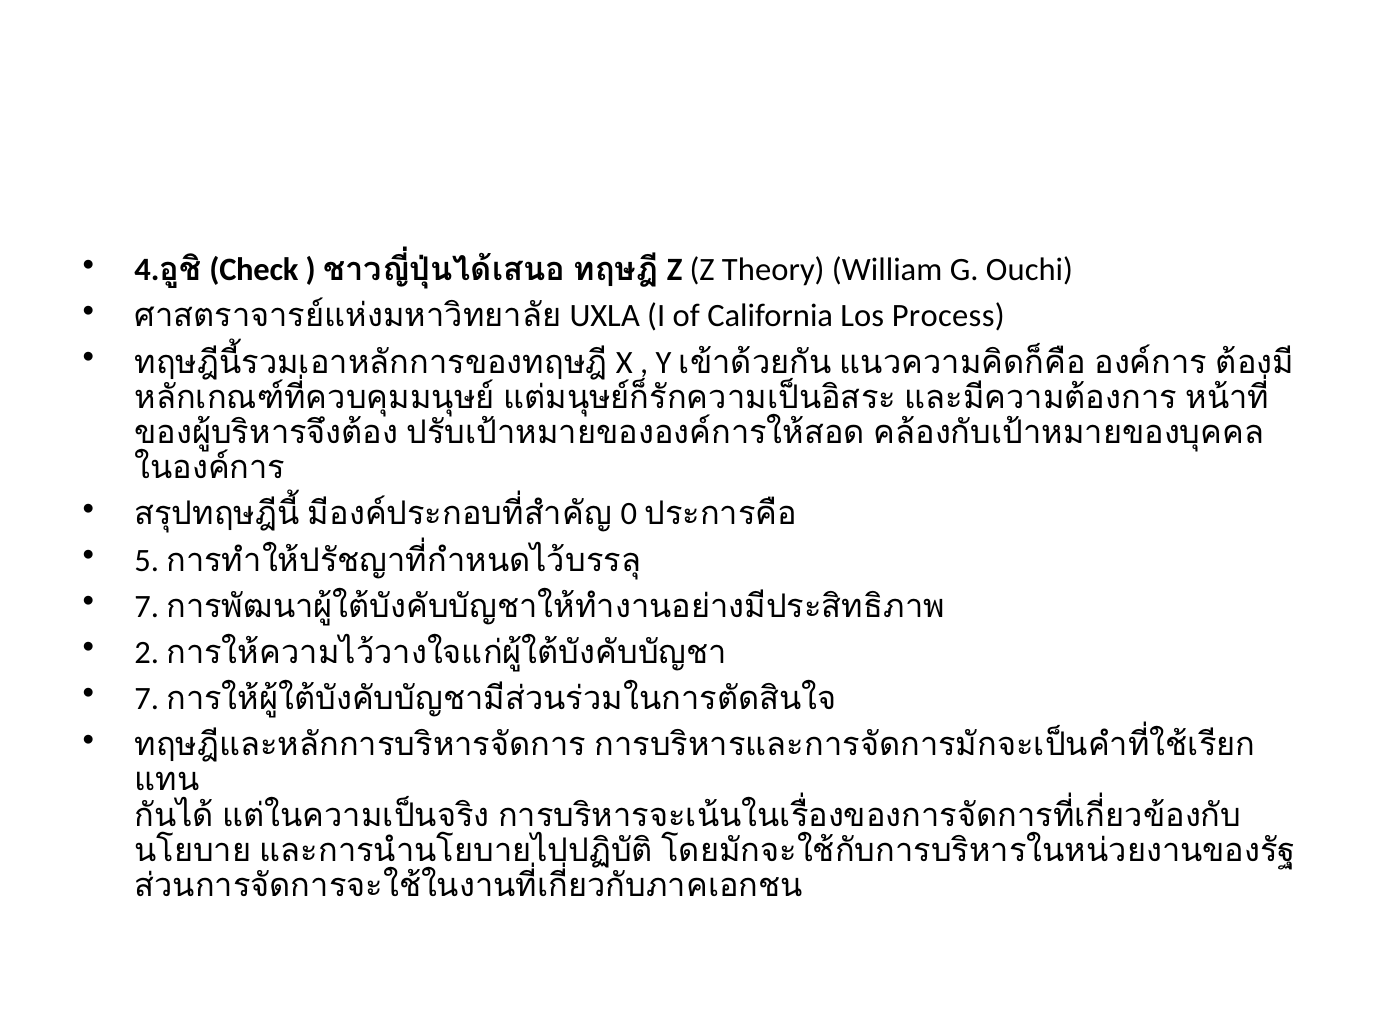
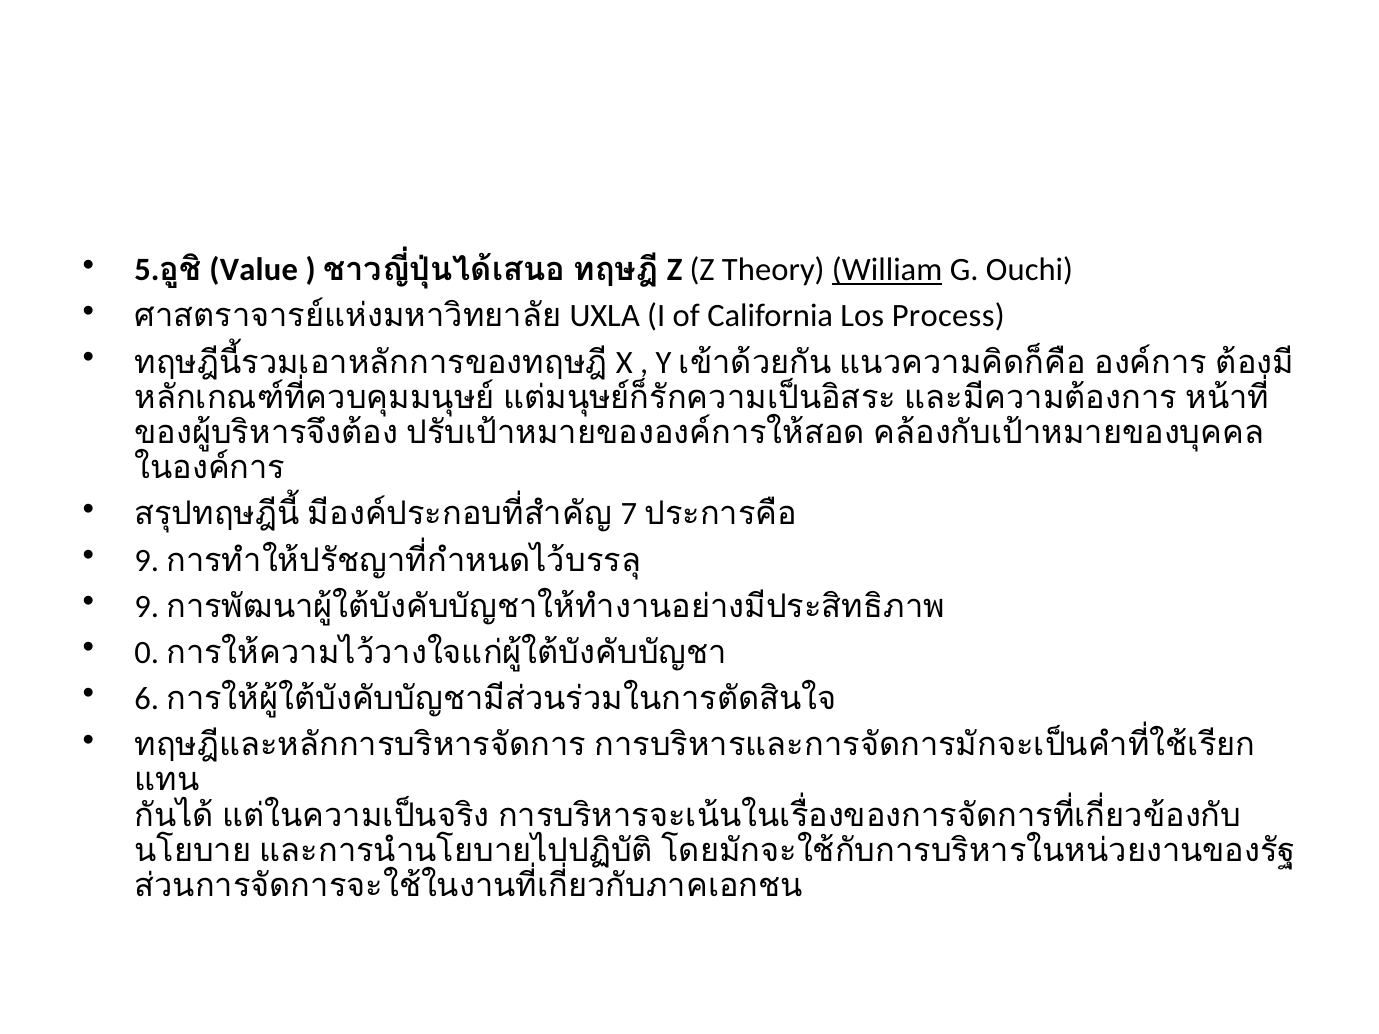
4: 4 -> 5 (147, 270)
Check: Check -> Value (254, 270)
William underline: none -> present (887, 270)
0: 0 -> 7 (629, 514)
5: 5 -> 9 (147, 560)
7: 7 -> 9 (147, 607)
2: 2 -> 0 (147, 653)
7: 7 -> 6 (147, 699)
